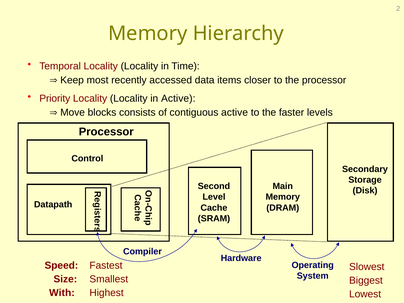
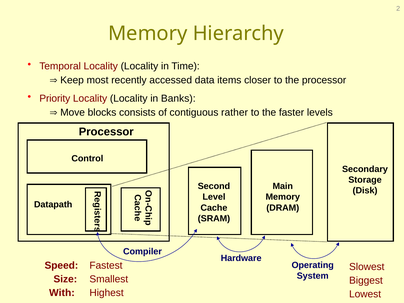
in Active: Active -> Banks (178, 98)
contiguous active: active -> rather (235, 112)
